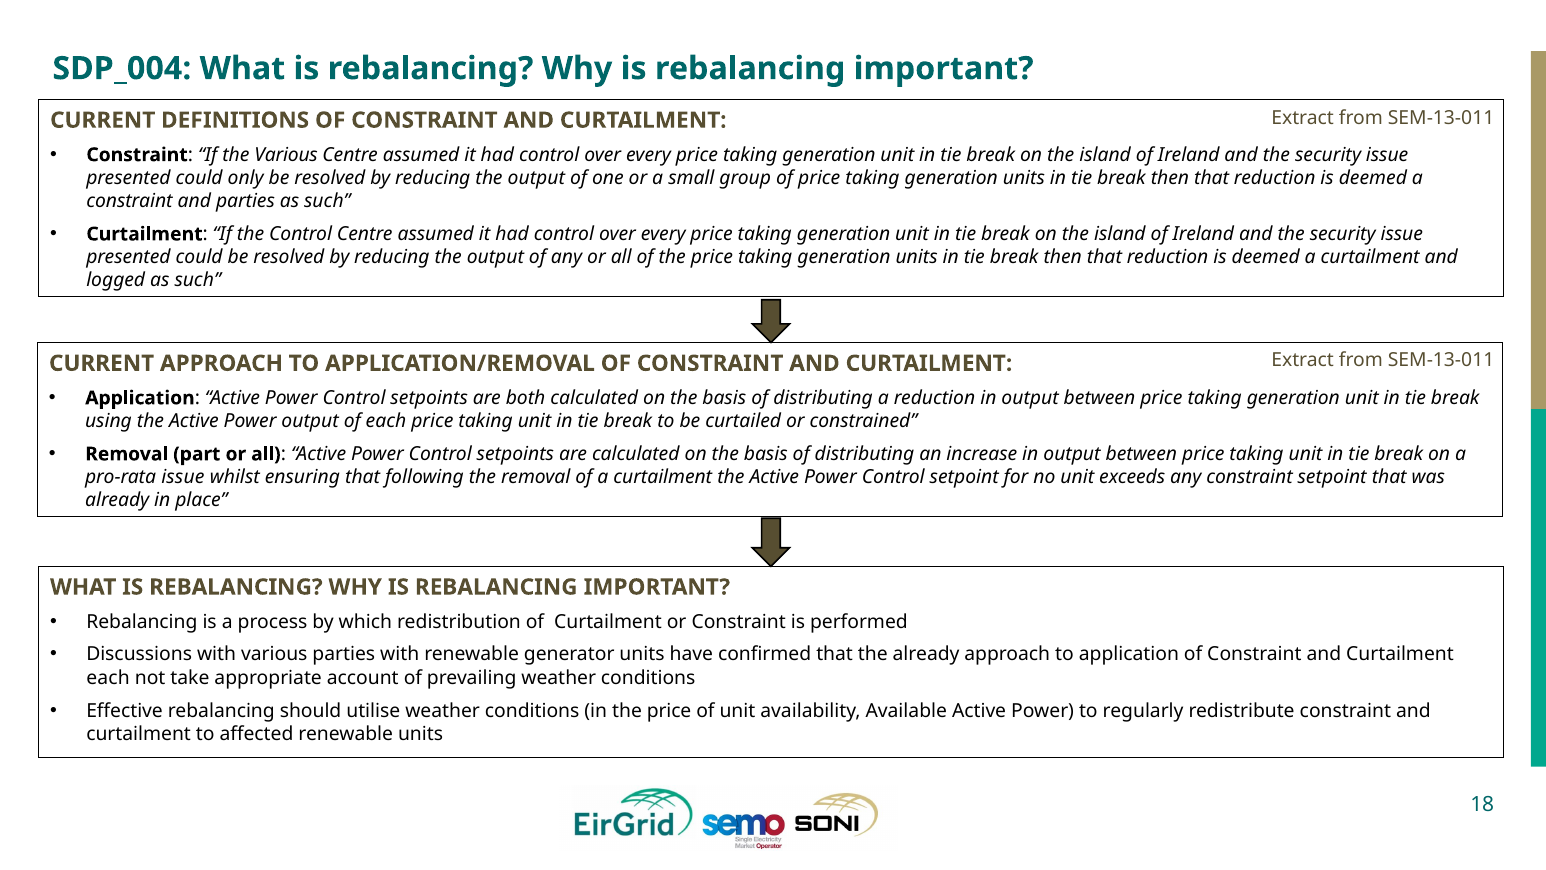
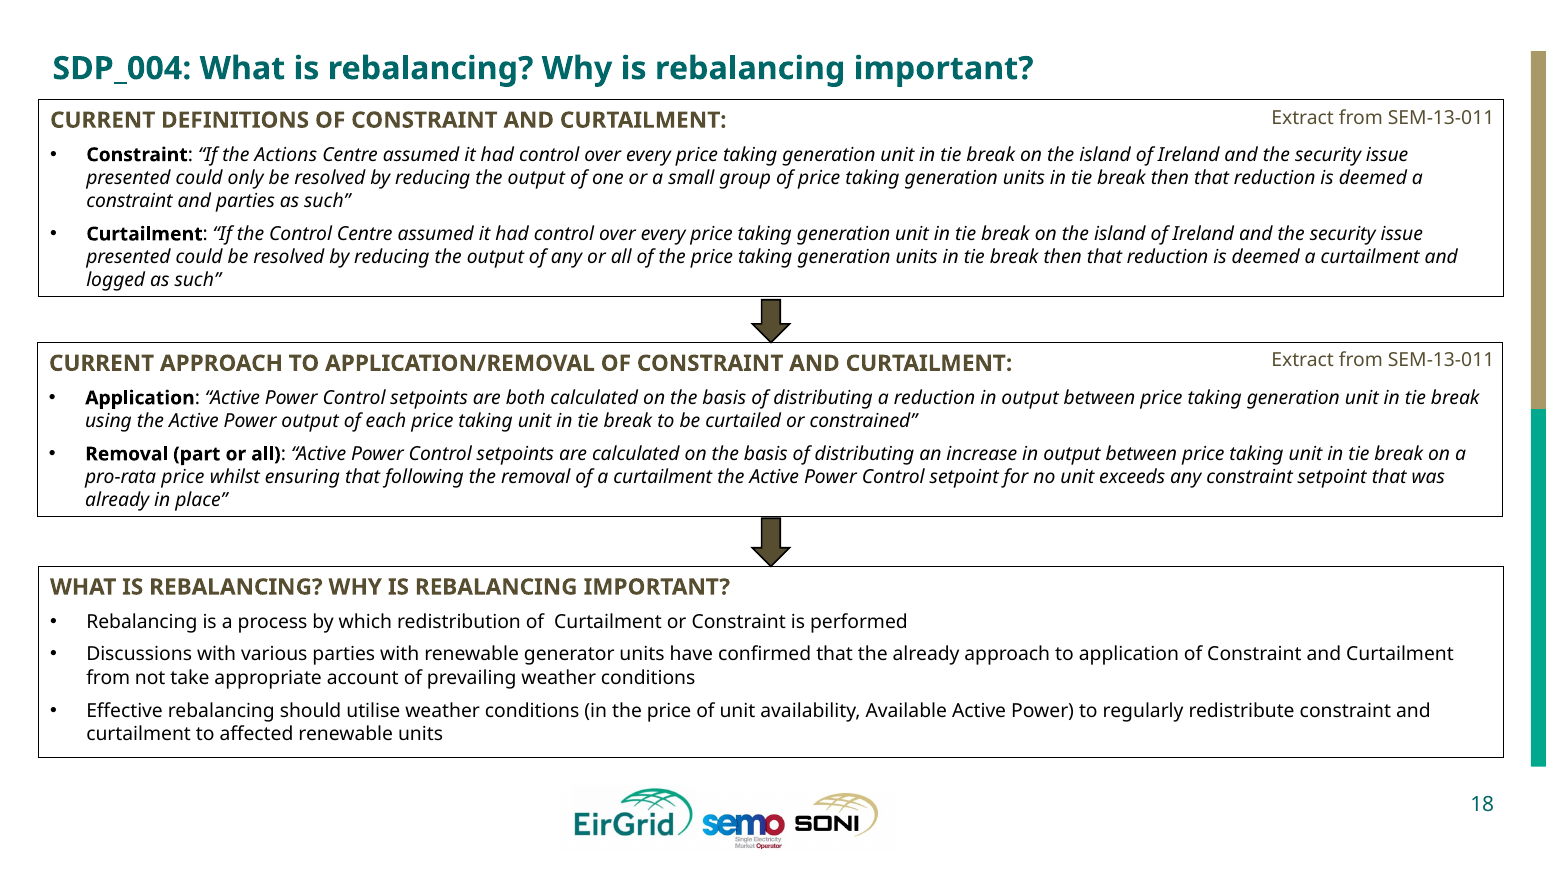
the Various: Various -> Actions (286, 155)
pro-rata issue: issue -> price (183, 477)
each: each -> from (108, 677)
